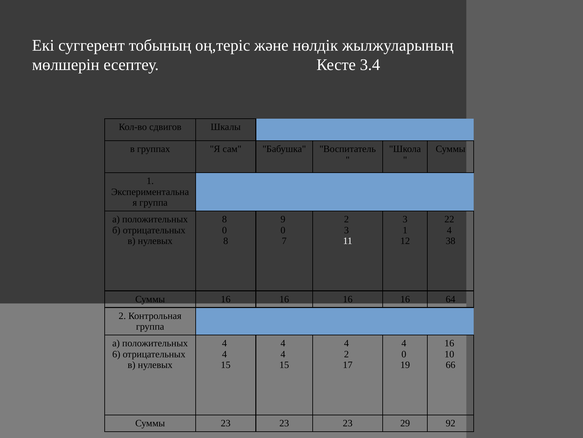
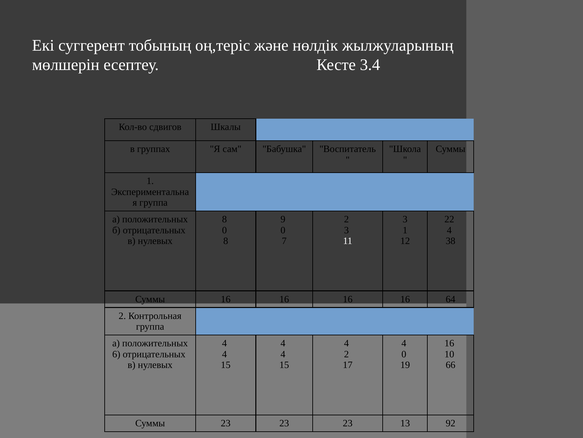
29: 29 -> 13 (405, 423)
